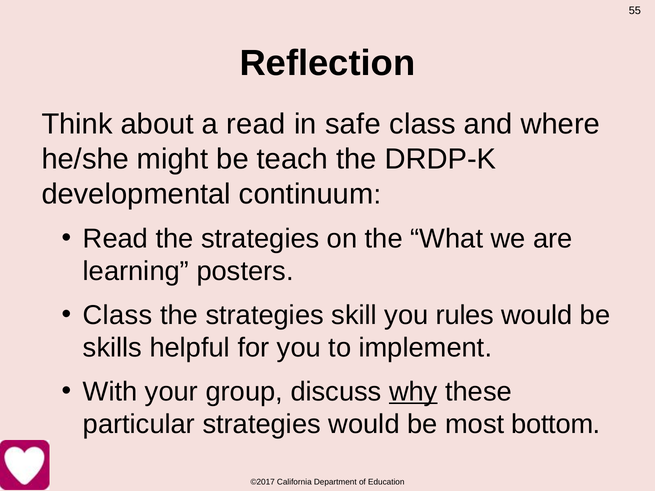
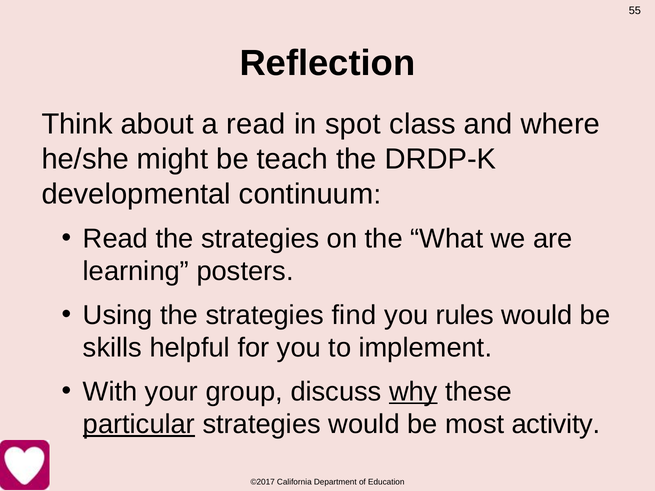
safe: safe -> spot (353, 124)
Class: Class -> Using (118, 315)
skill: skill -> find (354, 315)
particular underline: none -> present (139, 424)
bottom: bottom -> activity (556, 424)
